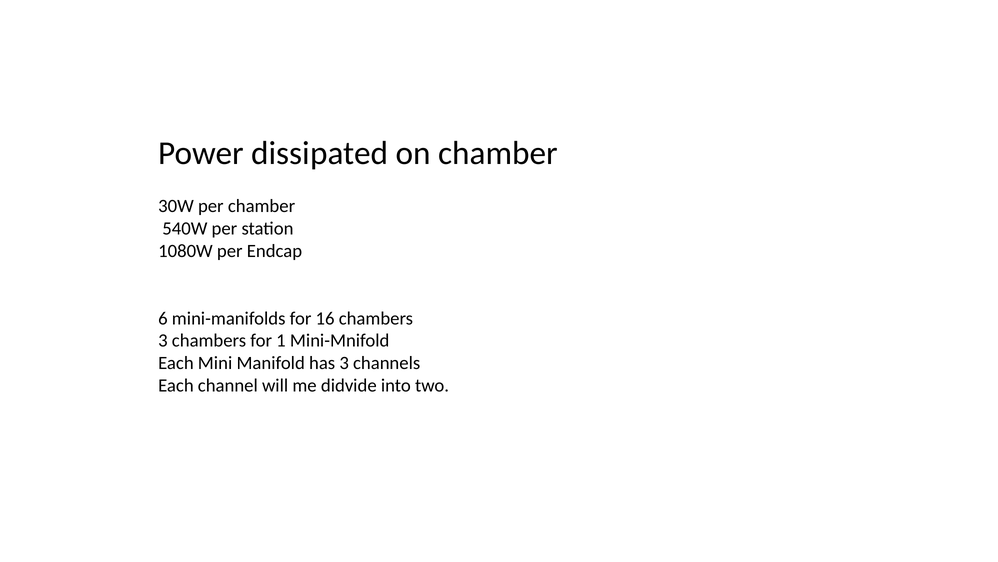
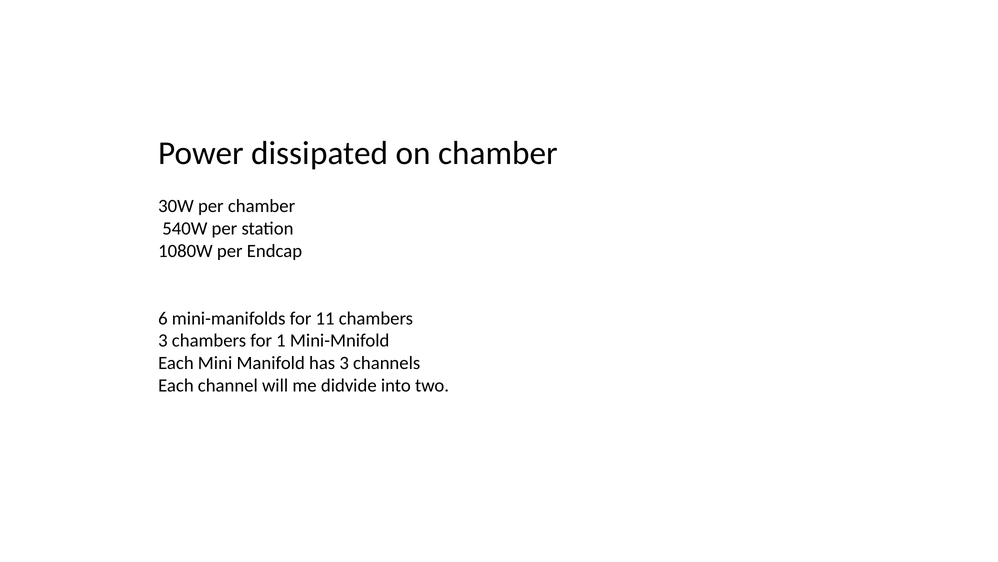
16: 16 -> 11 (325, 318)
